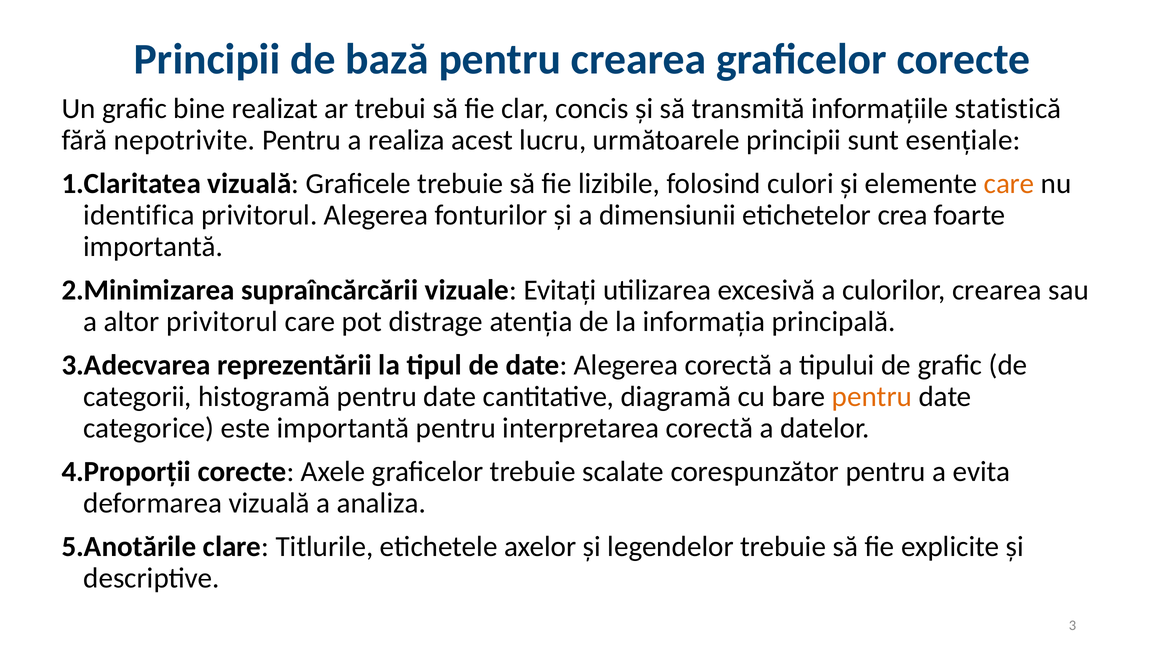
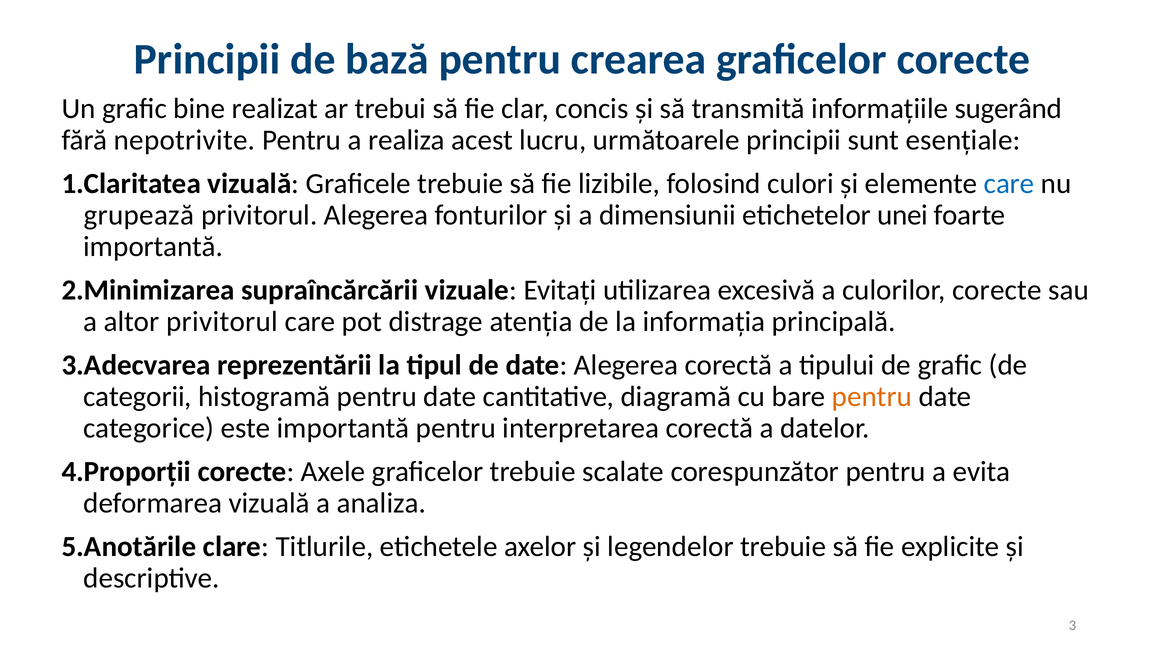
statistică: statistică -> sugerând (1008, 109)
care colour: orange -> blue (1009, 184)
identifica: identifica -> grupează (139, 215)
crea: crea -> unei (903, 215)
culorilor crearea: crearea -> corecte (997, 290)
